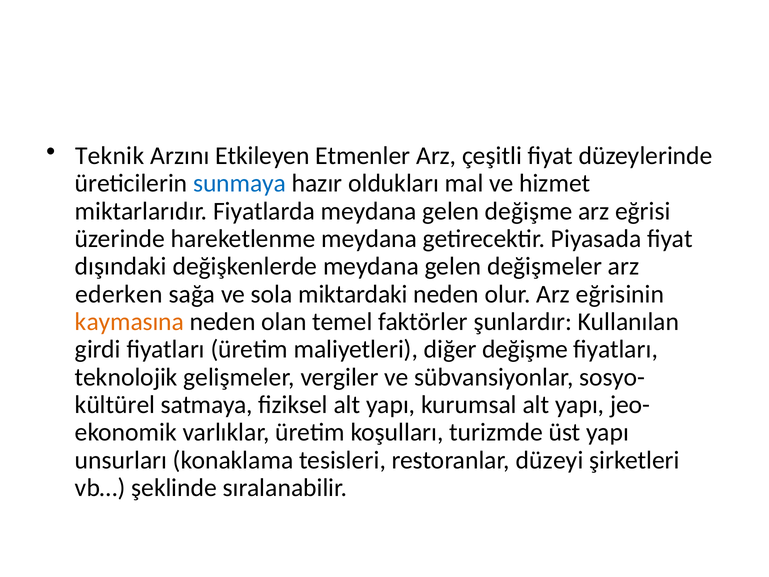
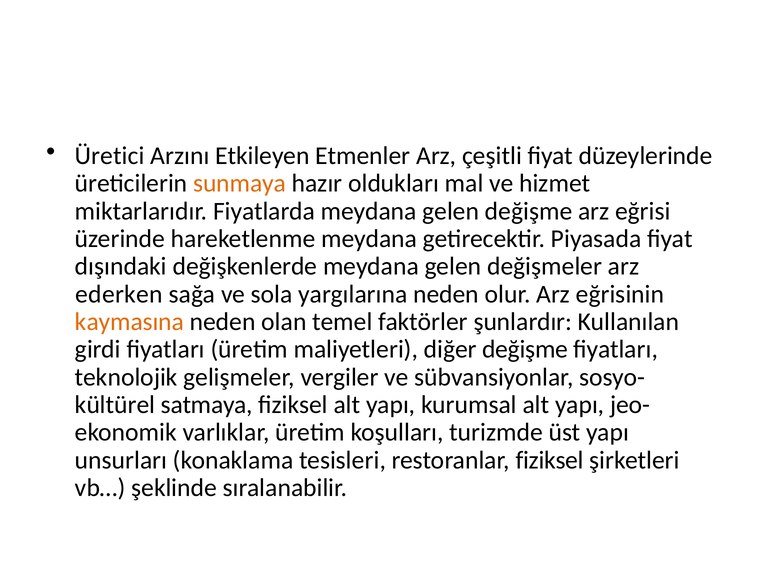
Teknik: Teknik -> Üretici (110, 156)
sunmaya colour: blue -> orange (240, 183)
miktardaki: miktardaki -> yargılarına (353, 294)
restoranlar düzeyi: düzeyi -> fiziksel (550, 460)
